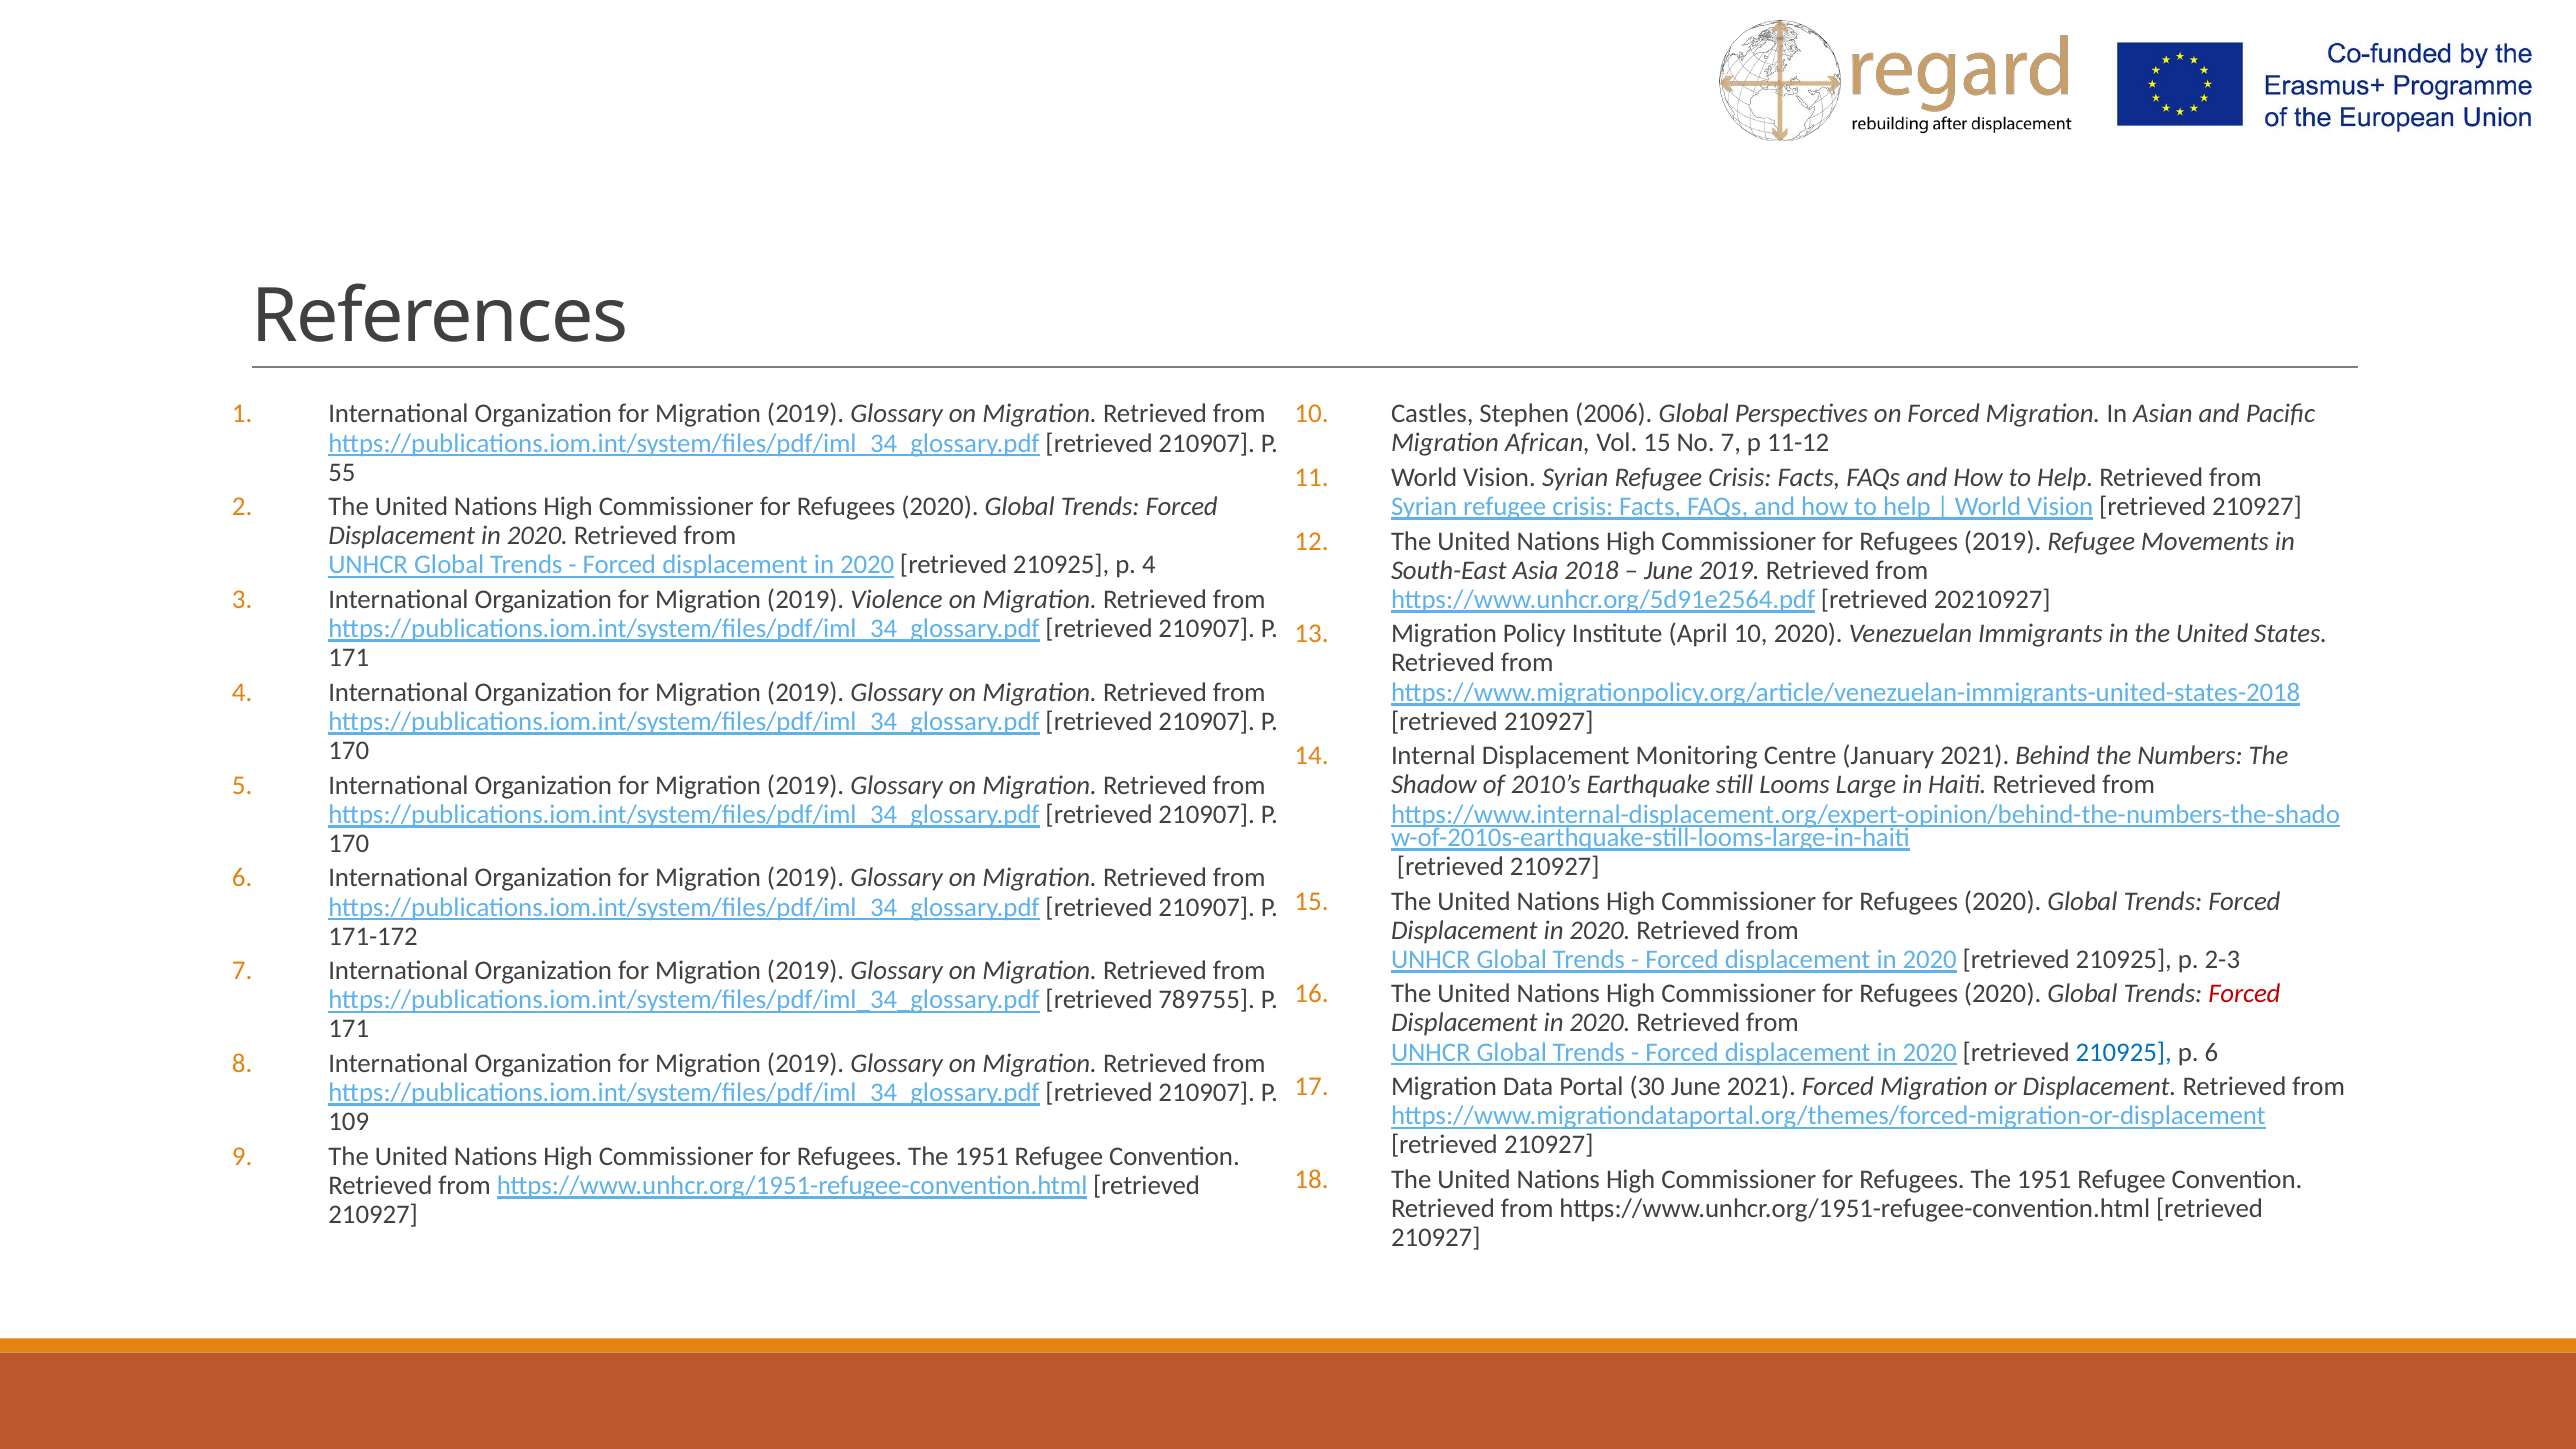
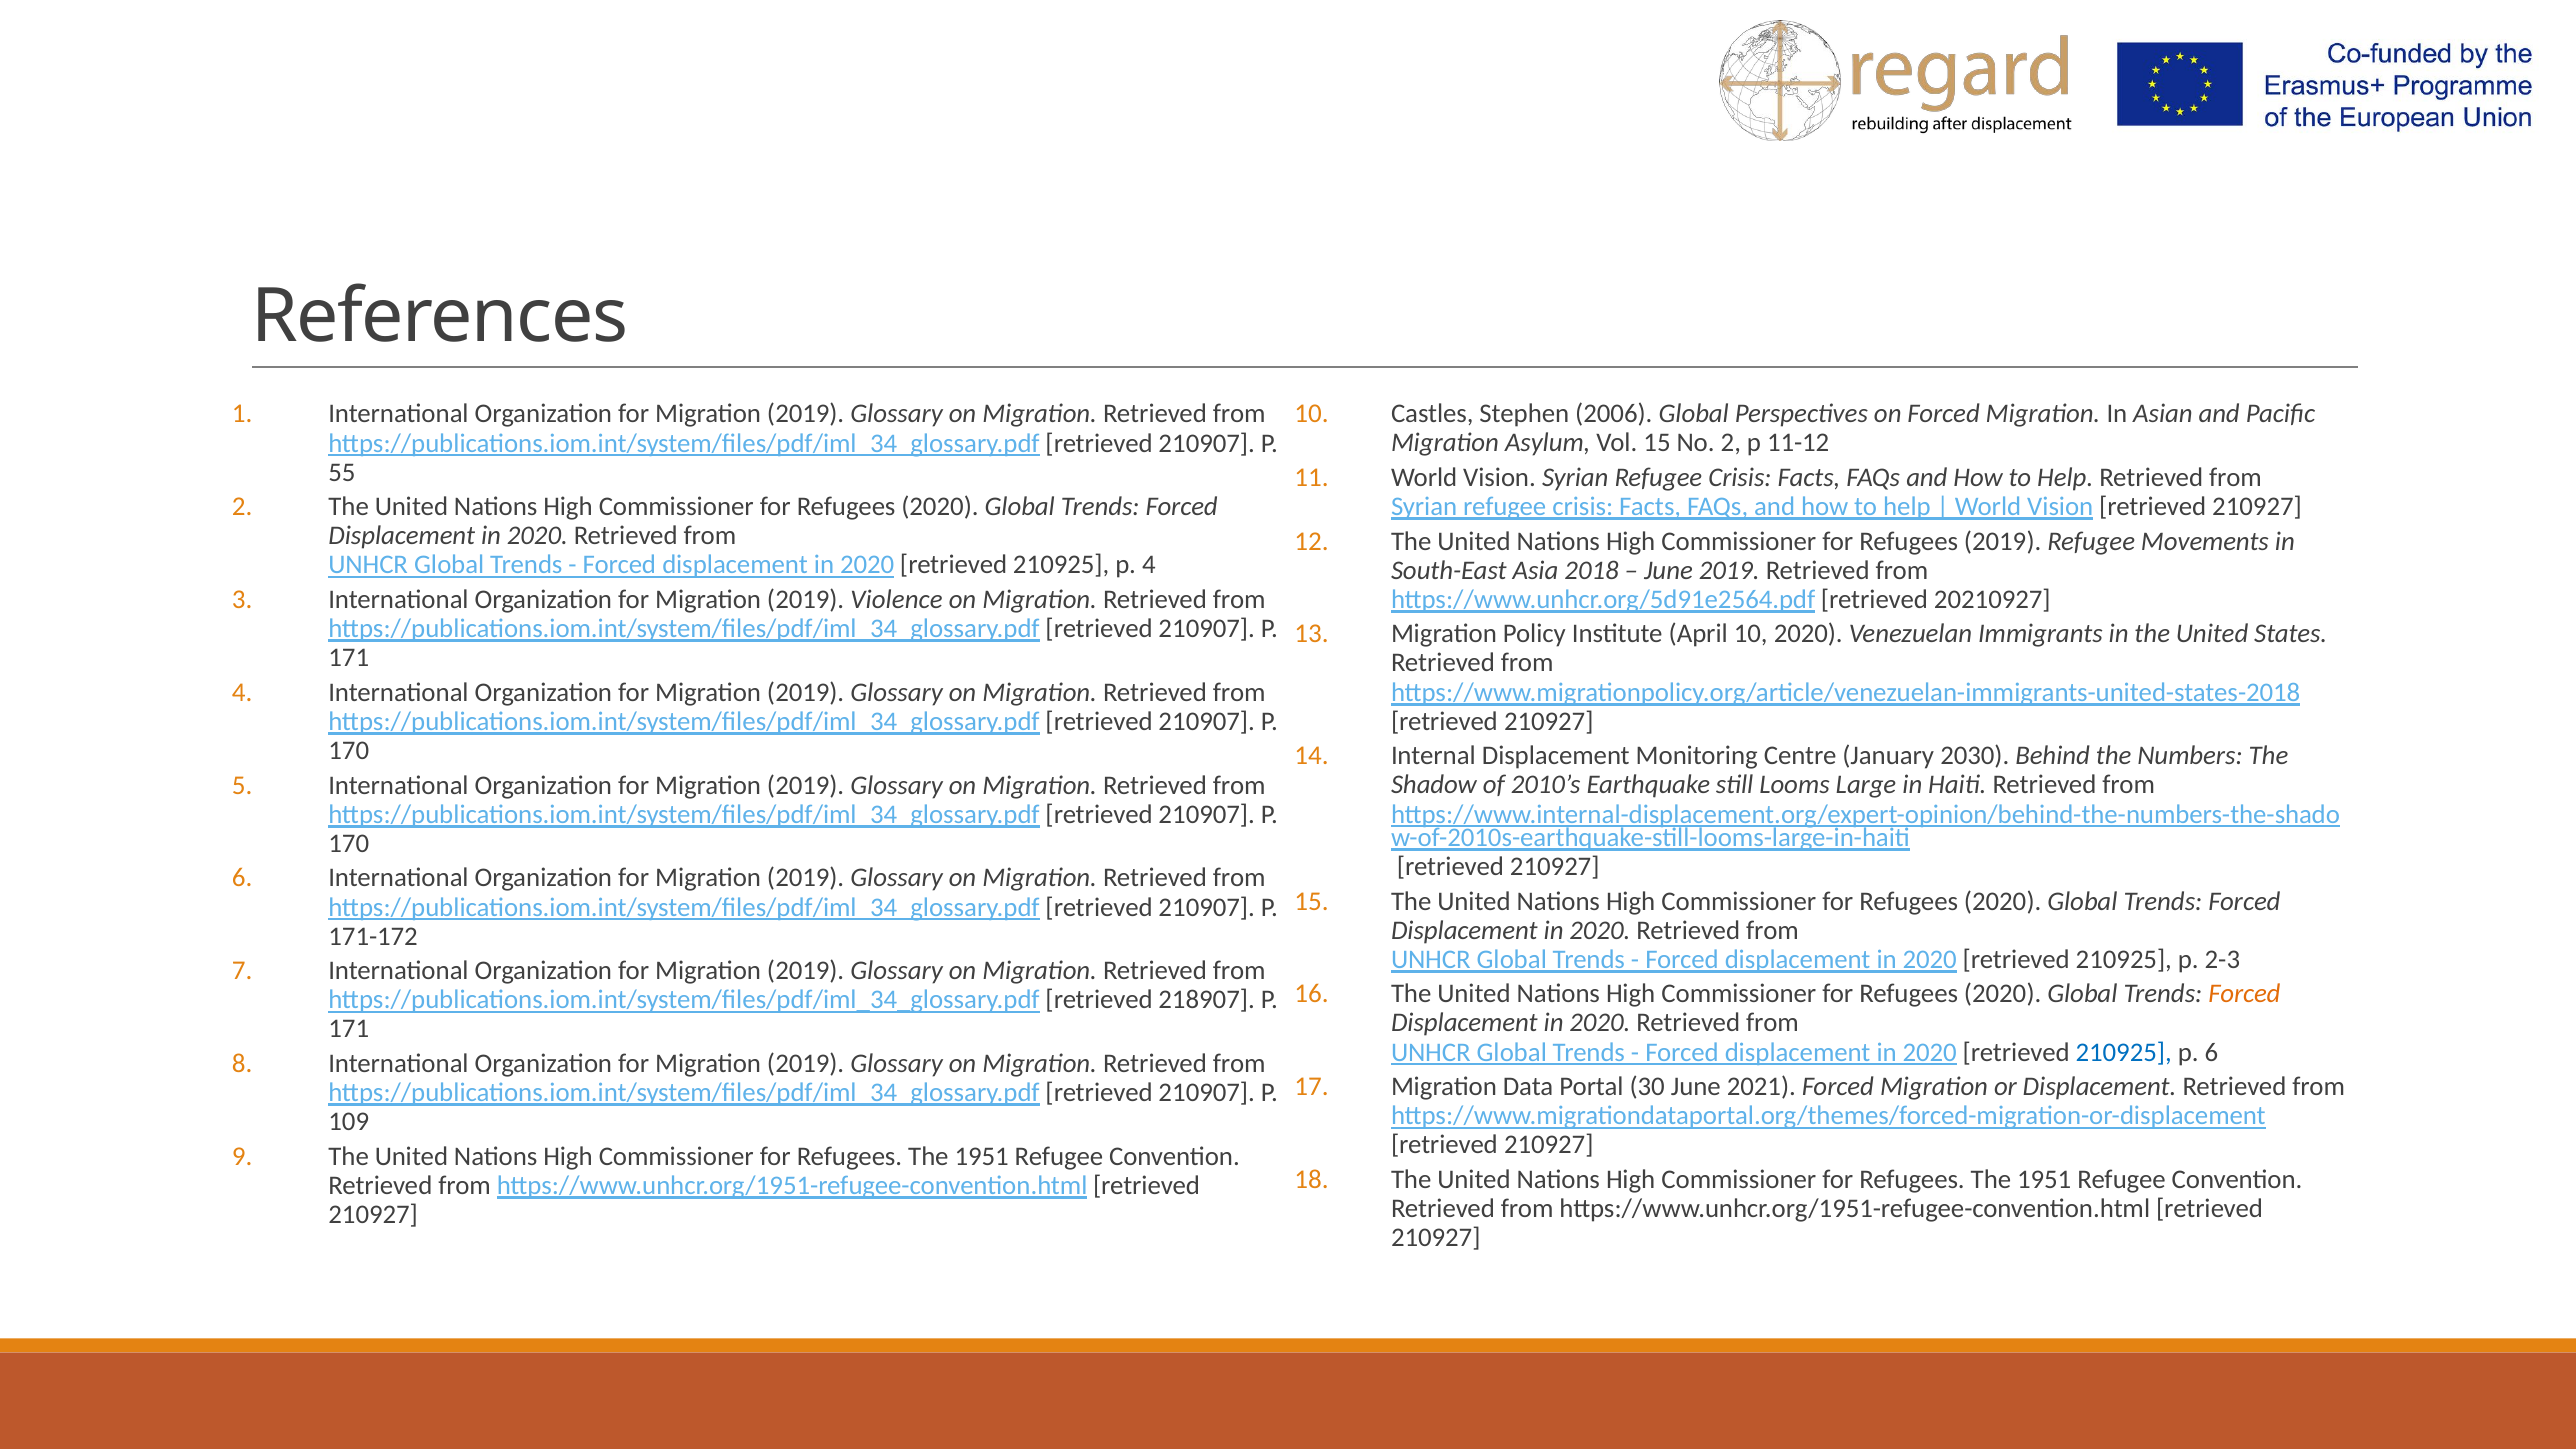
African: African -> Asylum (1548, 443)
No 7: 7 -> 2 (1731, 443)
January 2021: 2021 -> 2030 (1975, 756)
Forced colour: red -> orange (2244, 994)
789755: 789755 -> 218907 (1207, 1000)
